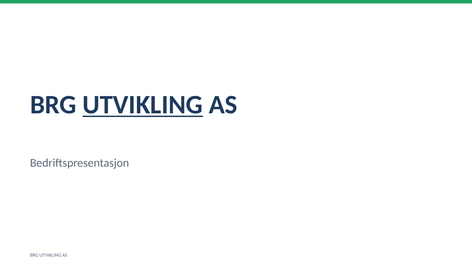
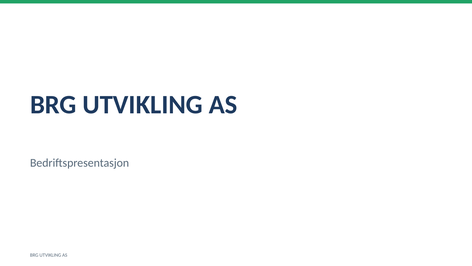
UTVIKLING underline: present -> none (143, 105)
